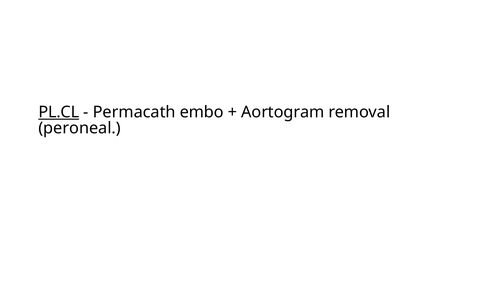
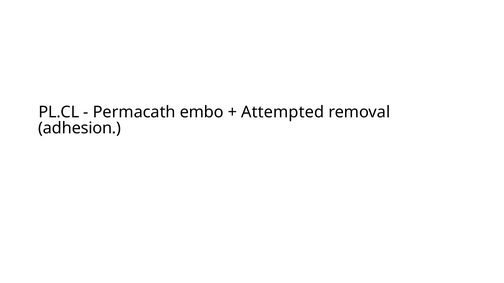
PL.CL underline: present -> none (59, 112)
Aortogram: Aortogram -> Attempted (283, 112)
peroneal: peroneal -> adhesion (80, 128)
